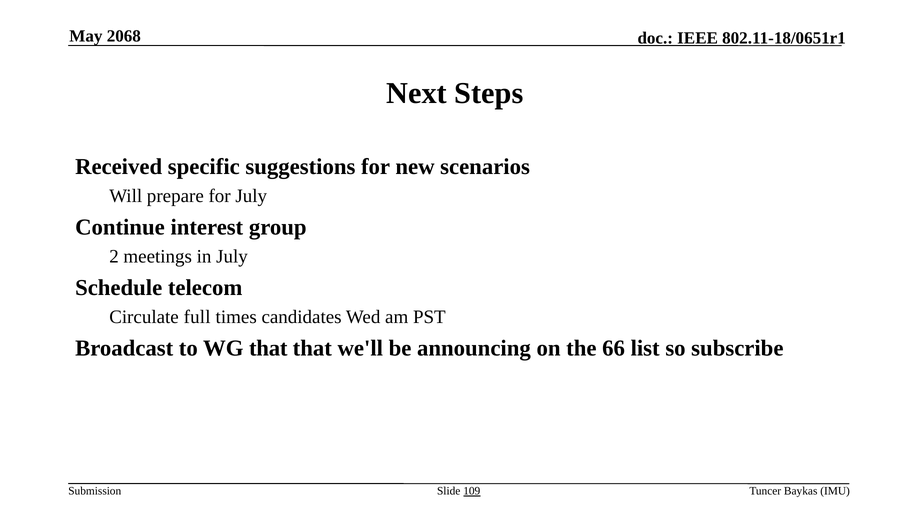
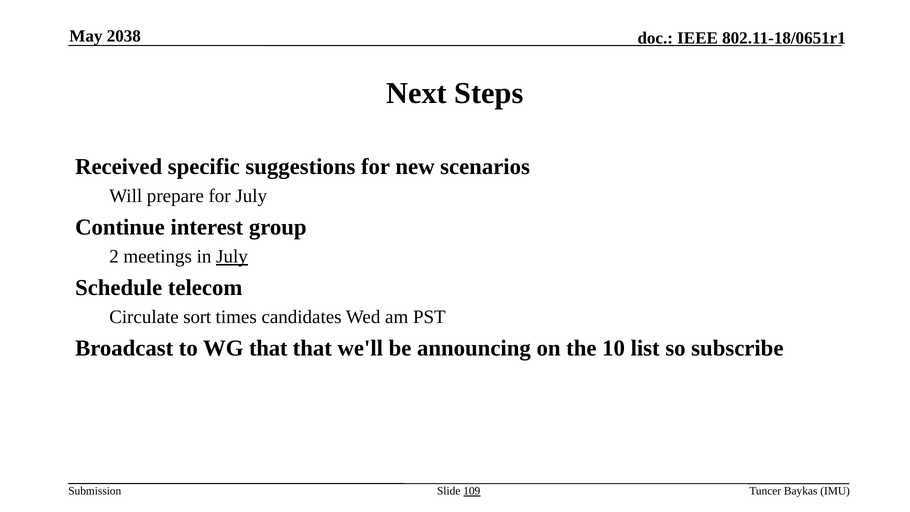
2068: 2068 -> 2038 (124, 36)
July underline: none -> present (232, 257)
full: full -> sort (197, 317)
66: 66 -> 10 (614, 348)
